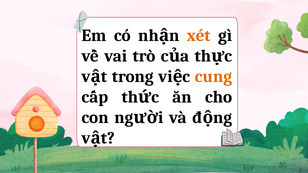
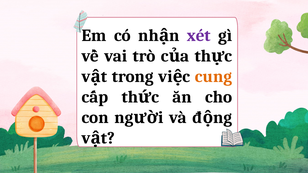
xét colour: orange -> purple (199, 35)
